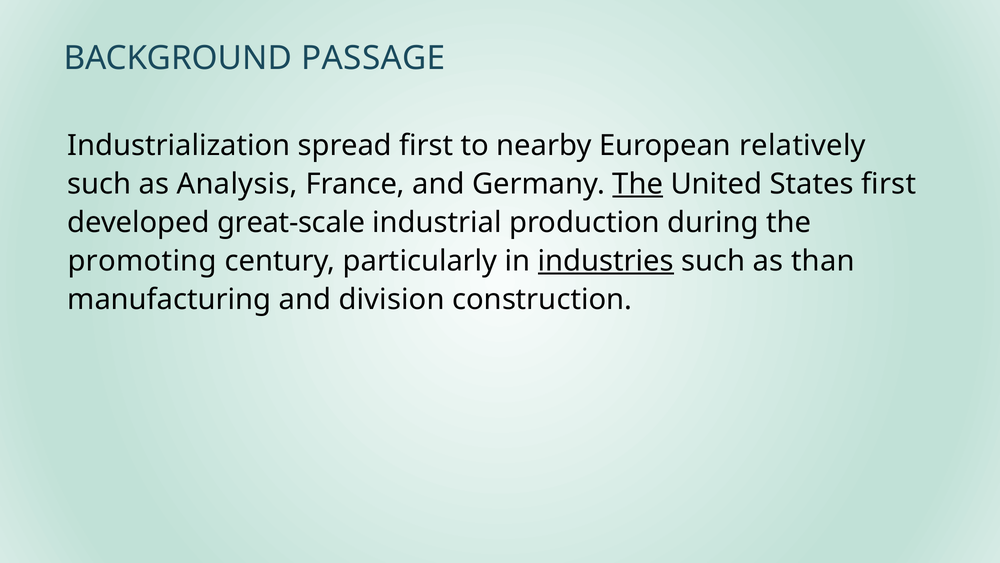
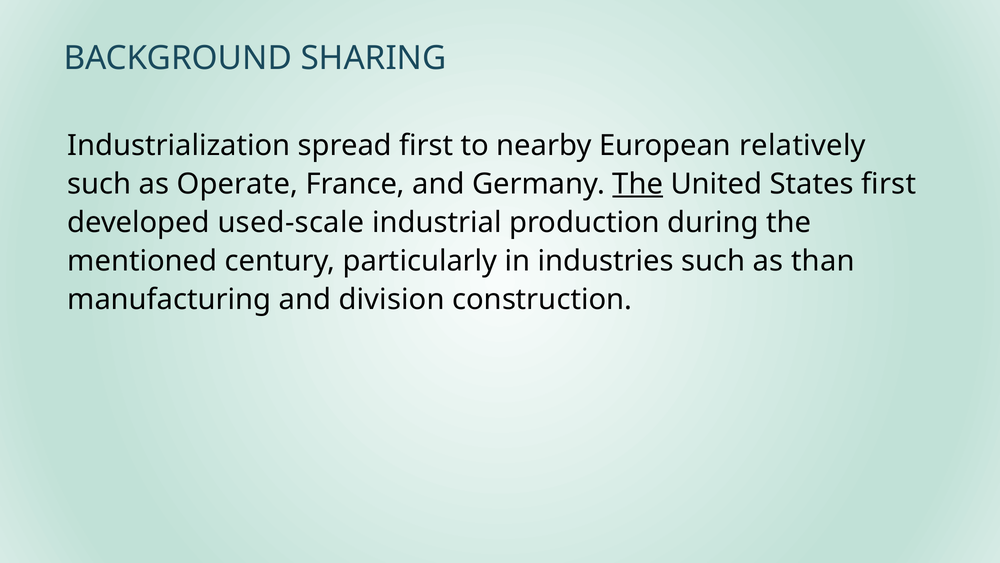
PASSAGE: PASSAGE -> SHARING (374, 58)
Analysis: Analysis -> Operate (237, 184)
great-scale: great-scale -> used-scale (291, 222)
promoting: promoting -> mentioned (142, 261)
industries underline: present -> none (606, 261)
